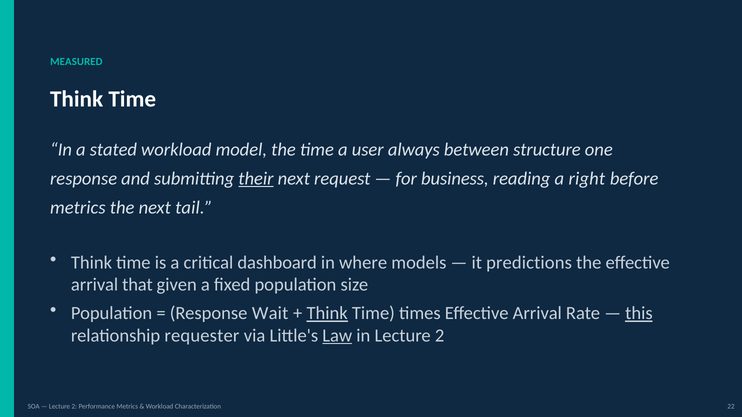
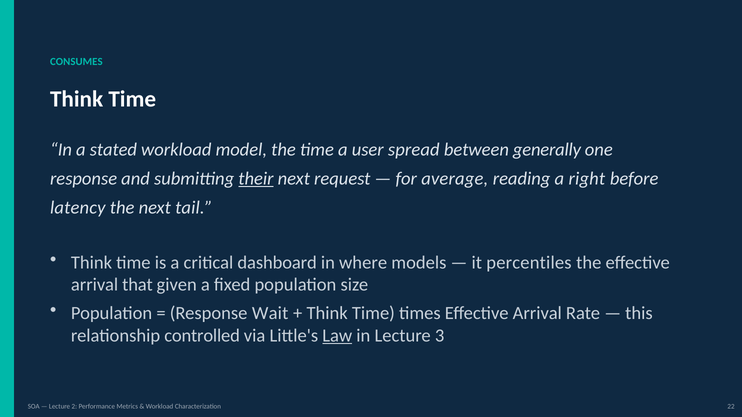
MEASURED: MEASURED -> CONSUMES (76, 62)
always: always -> spread (414, 150)
structure: structure -> generally (547, 150)
business: business -> average (455, 179)
metrics: metrics -> latency (78, 208)
predictions: predictions -> percentiles (529, 263)
Think underline: present -> none (327, 314)
this underline: present -> none (639, 314)
requester: requester -> controlled (202, 336)
in Lecture 2: 2 -> 3 (440, 336)
